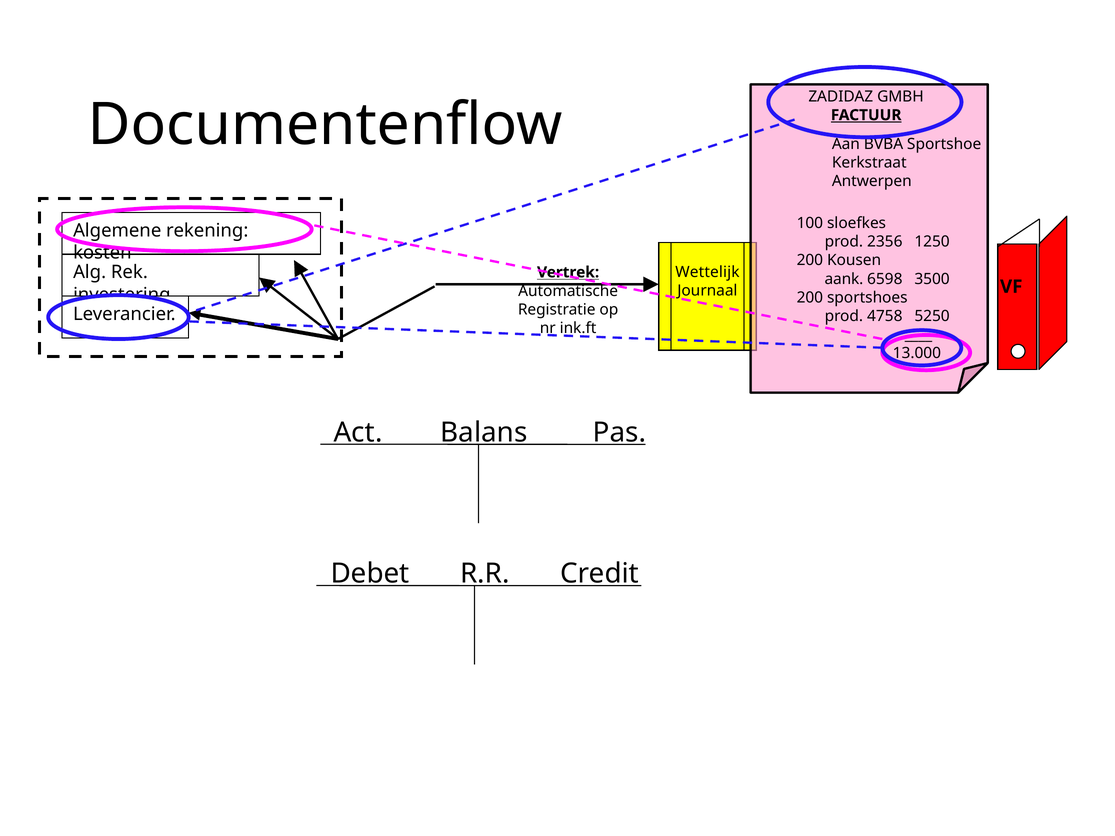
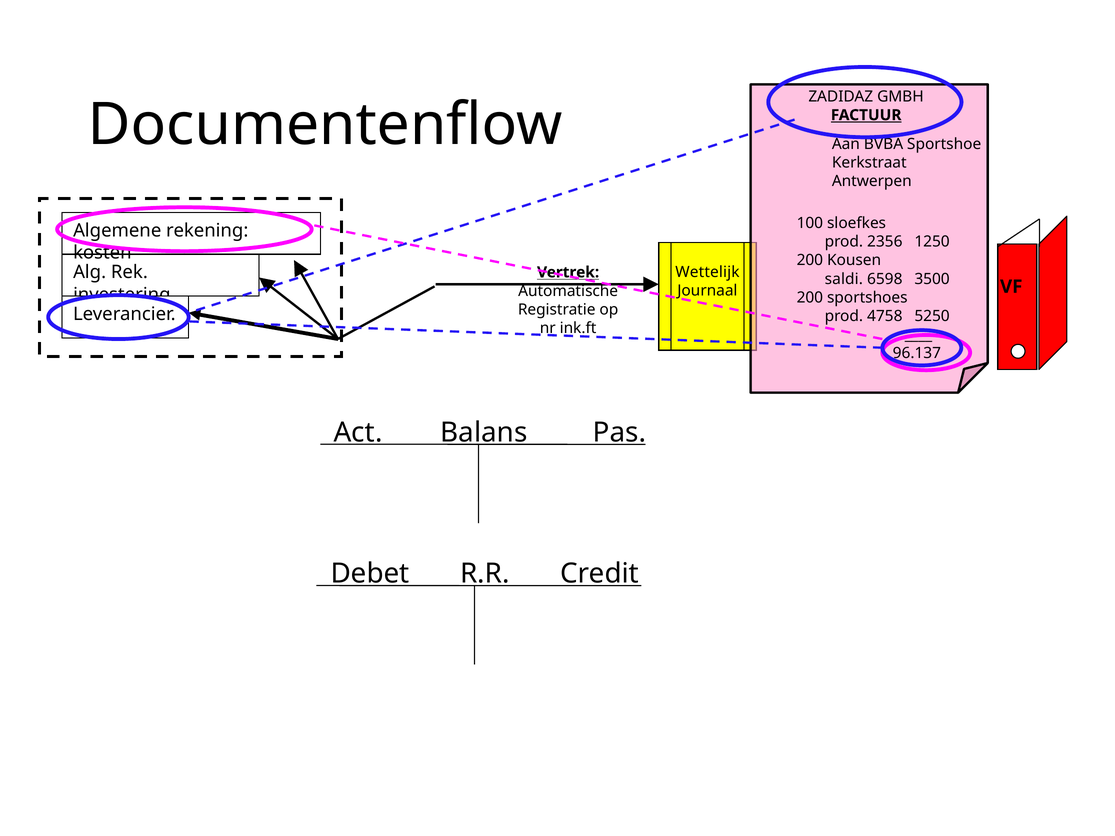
aank: aank -> saldi (844, 279)
13.000: 13.000 -> 96.137 (917, 353)
